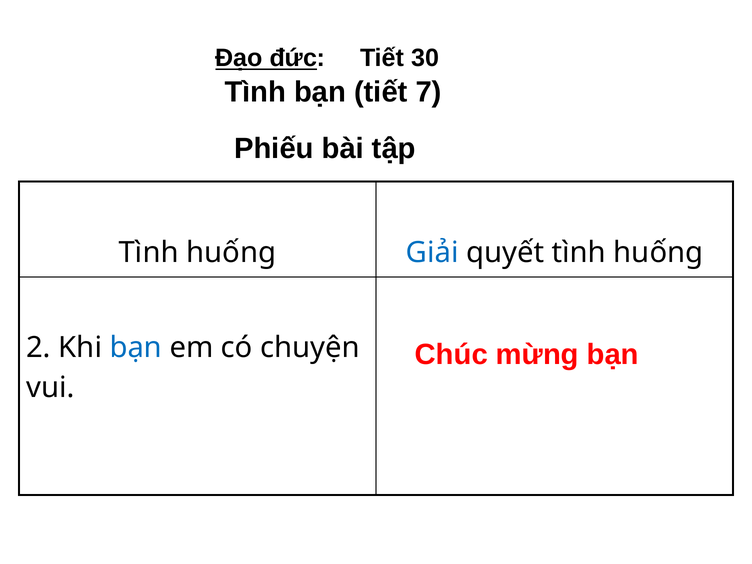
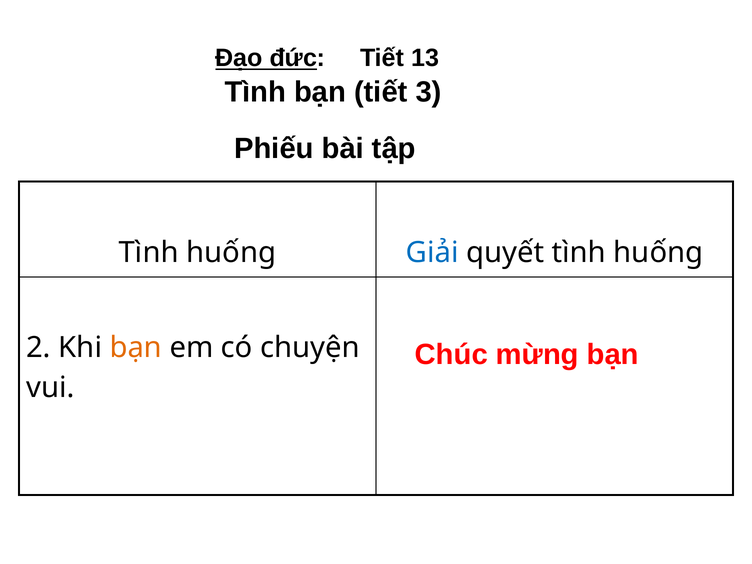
30: 30 -> 13 (425, 58)
7: 7 -> 3 (429, 92)
bạn colour: blue -> orange (136, 348)
